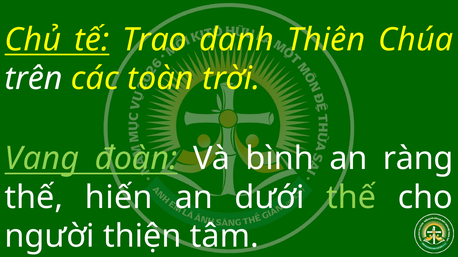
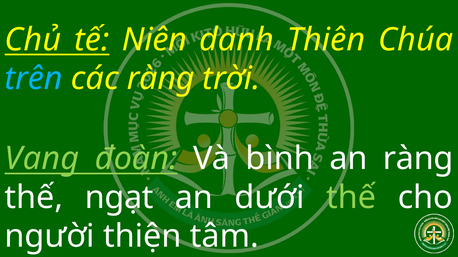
Trao: Trao -> Niên (154, 40)
trên colour: white -> light blue (34, 79)
các toàn: toàn -> ràng (161, 79)
hiến: hiến -> ngạt (119, 198)
